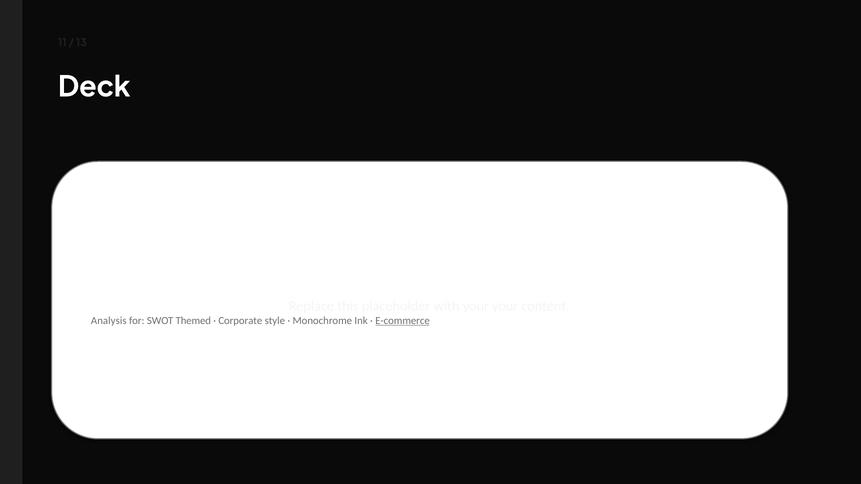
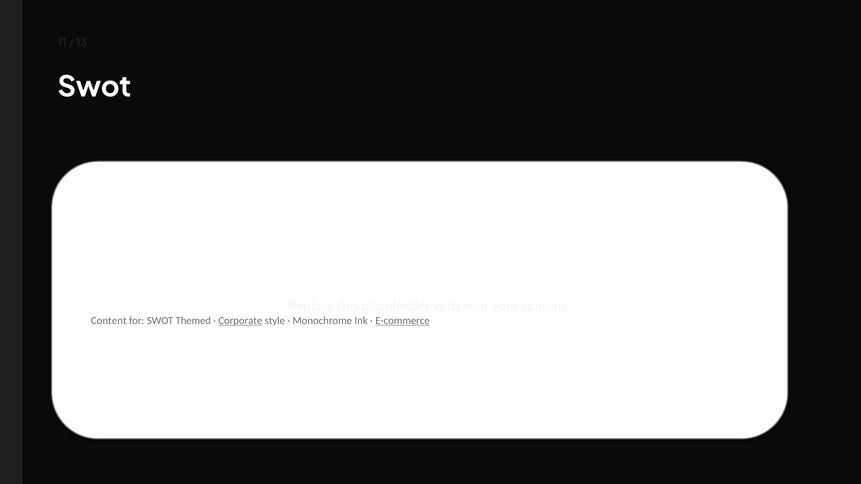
Deck: Deck -> Swot (94, 87)
Analysis: Analysis -> Content (109, 321)
Corporate underline: none -> present (240, 321)
